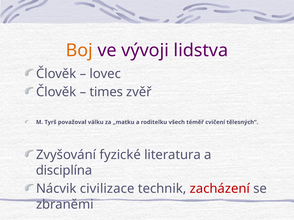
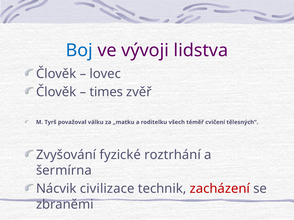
Boj colour: orange -> blue (79, 50)
literatura: literatura -> roztrhání (172, 155)
disciplína: disciplína -> šermírna (64, 171)
